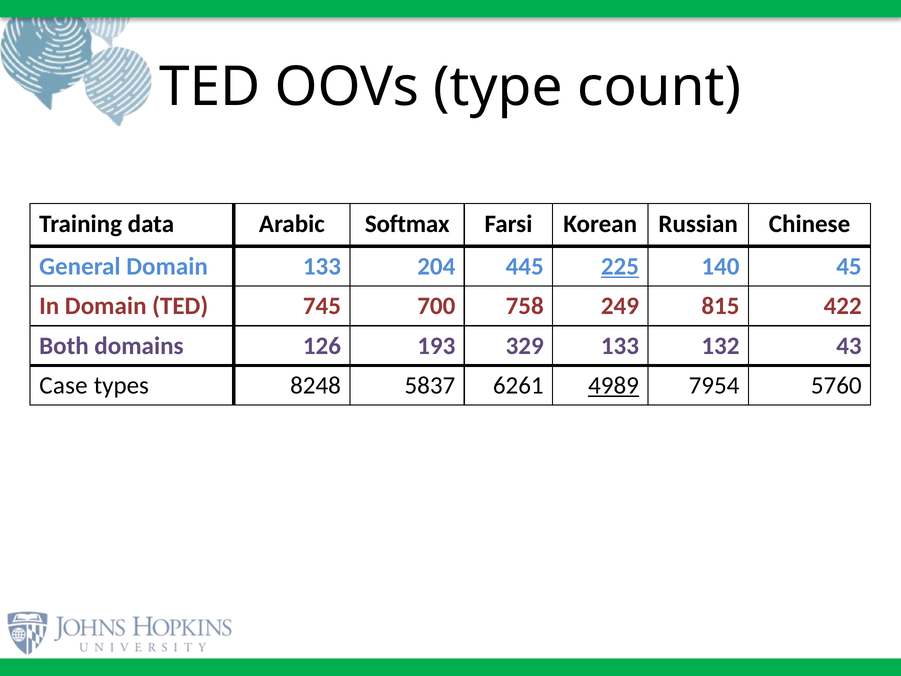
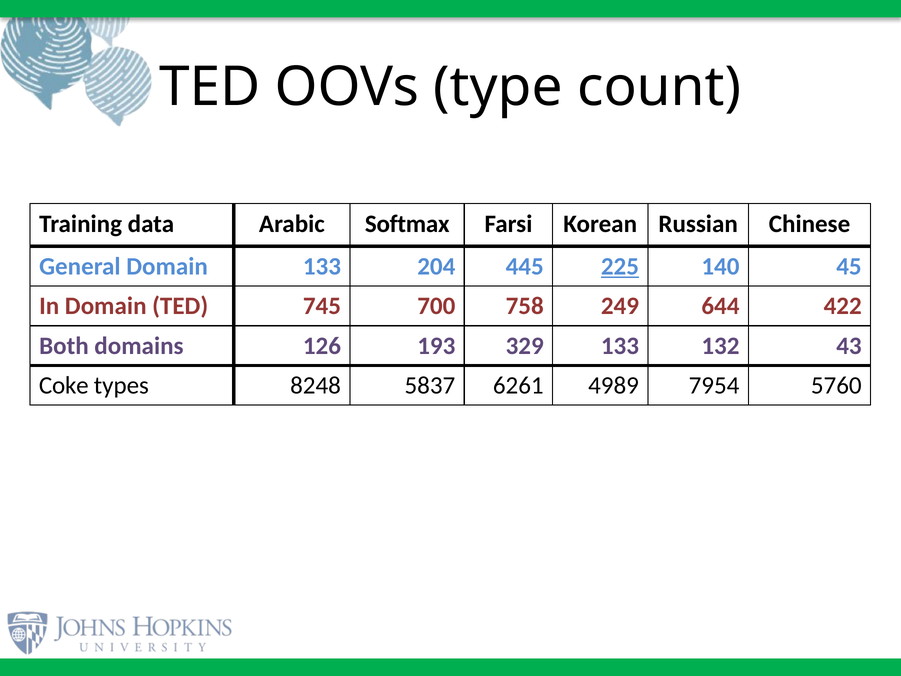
815: 815 -> 644 (720, 306)
Case: Case -> Coke (64, 385)
4989 underline: present -> none (614, 385)
